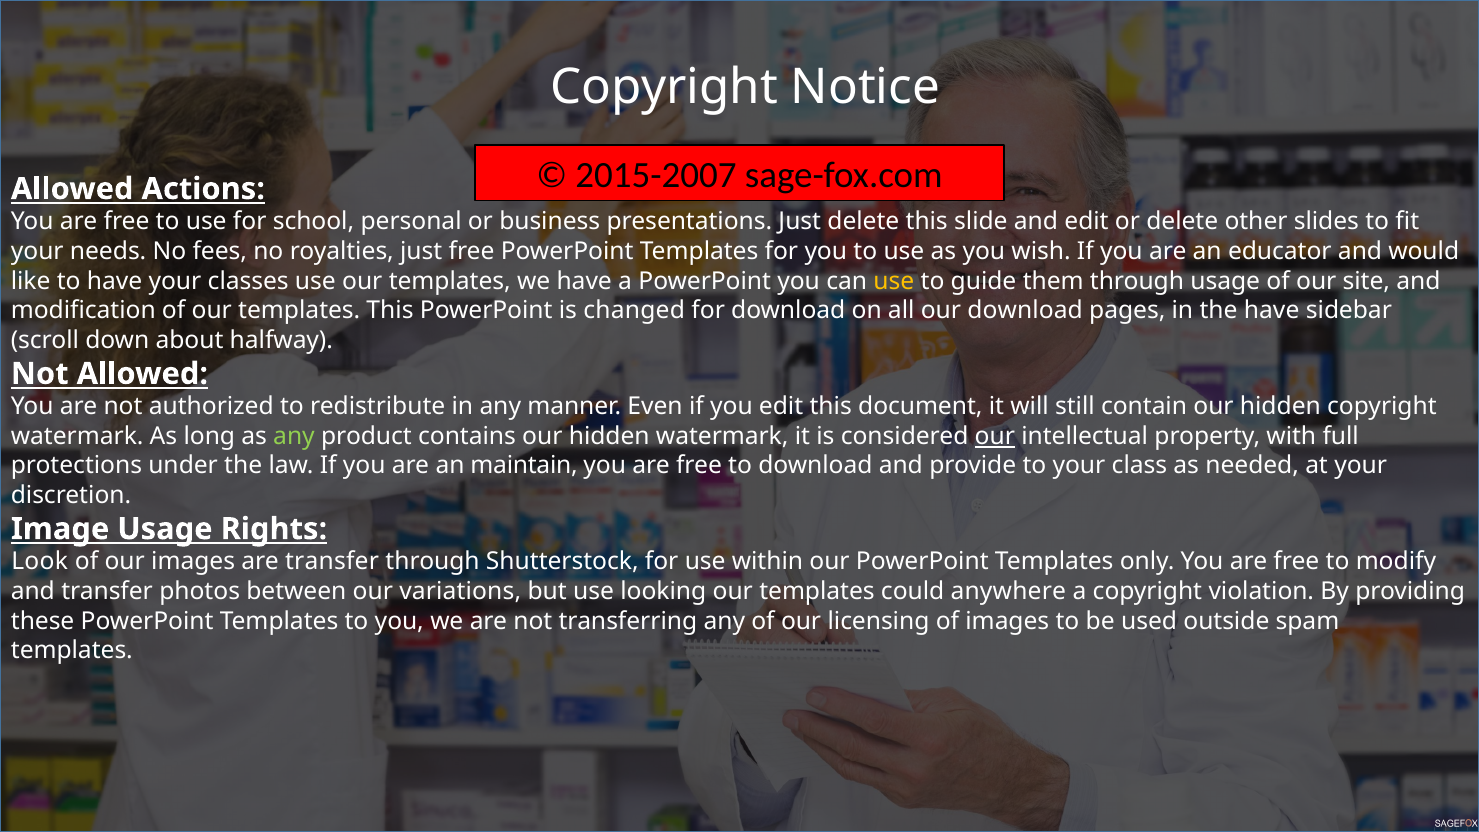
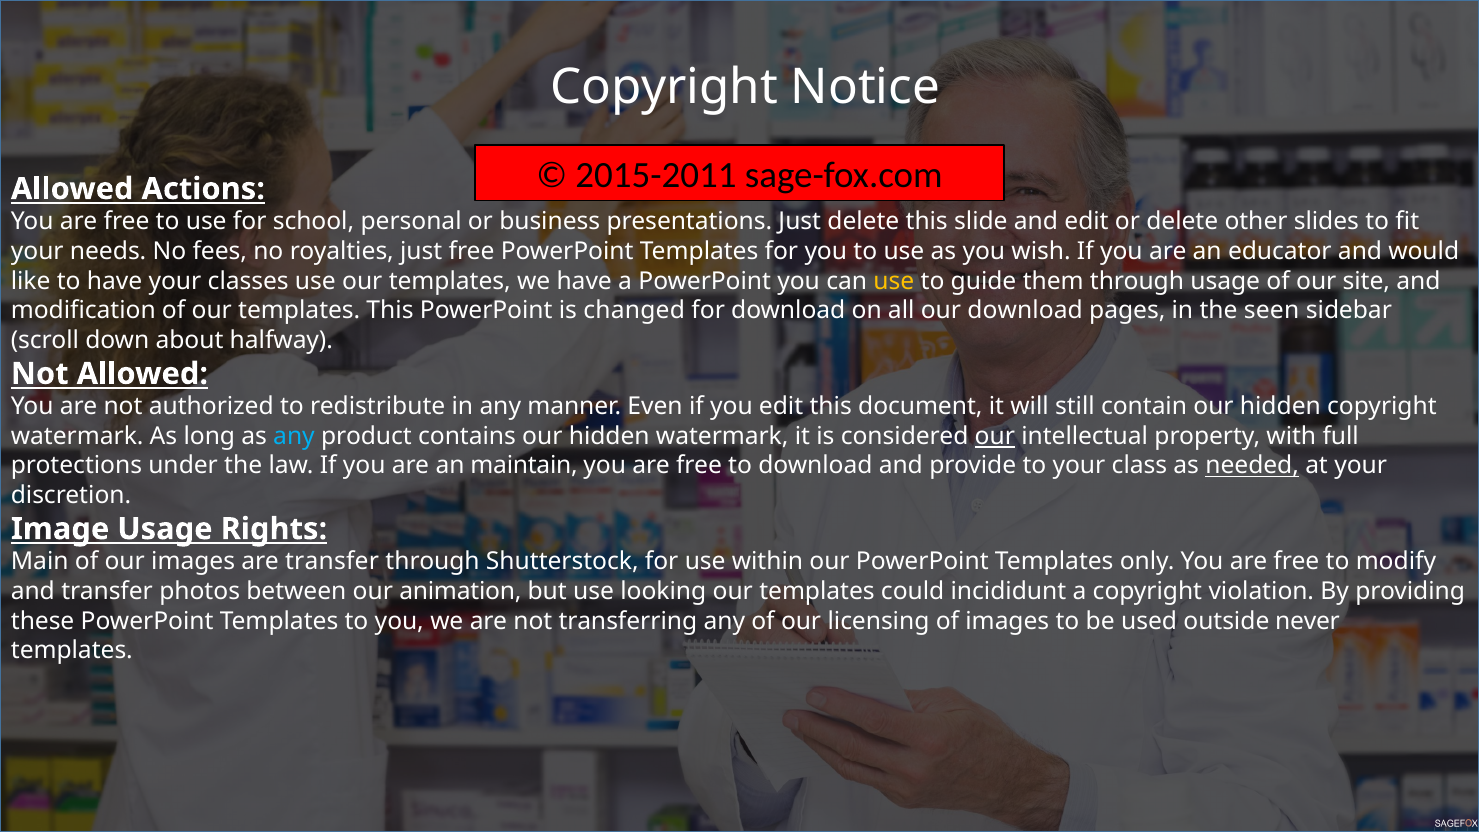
2015-2007: 2015-2007 -> 2015-2011 (656, 175)
the have: have -> seen (1272, 310)
any colour: light green -> light blue (294, 436)
needed underline: none -> present (1252, 466)
Look: Look -> Main (40, 562)
variations: variations -> animation (460, 591)
anywhere: anywhere -> incididunt (1008, 591)
spam: spam -> never (1308, 621)
